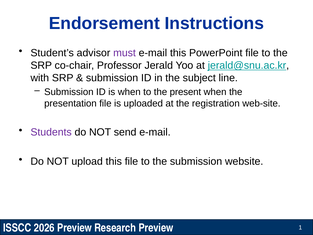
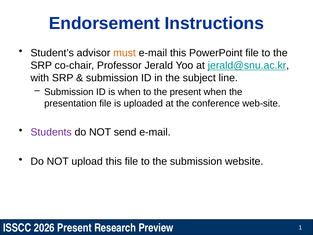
must colour: purple -> orange (125, 53)
registration: registration -> conference (216, 103)
Preview: Preview -> Present (74, 228)
